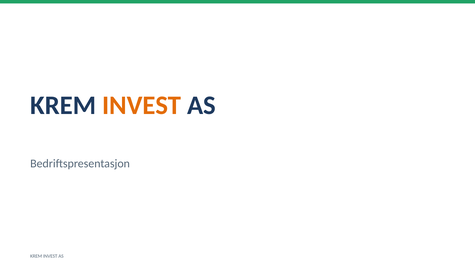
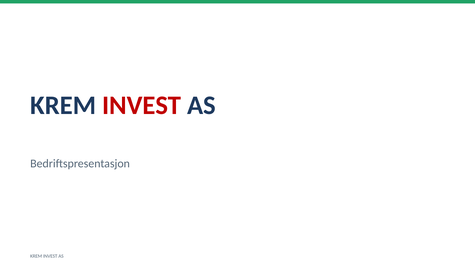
INVEST colour: orange -> red (142, 105)
